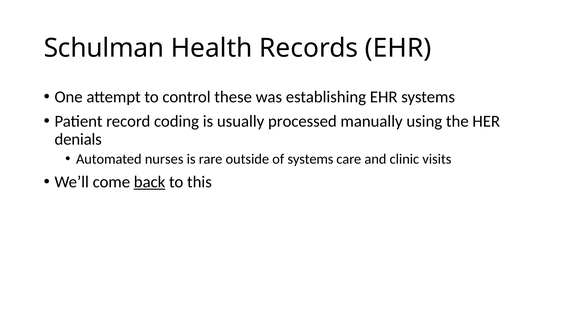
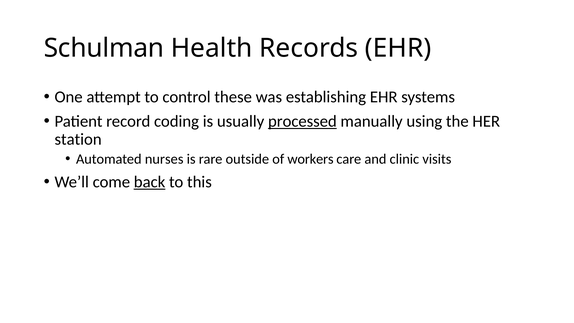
processed underline: none -> present (302, 121)
denials: denials -> station (78, 139)
of systems: systems -> workers (310, 159)
